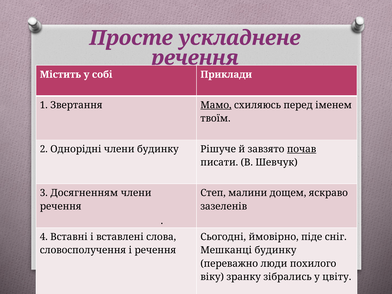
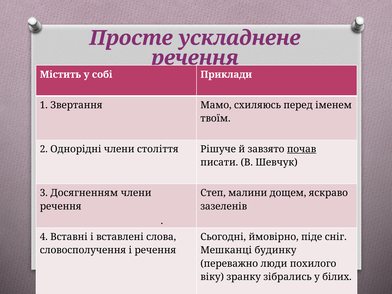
Мамо underline: present -> none (216, 105)
члени будинку: будинку -> століття (158, 149)
цвіту: цвіту -> білих (337, 277)
